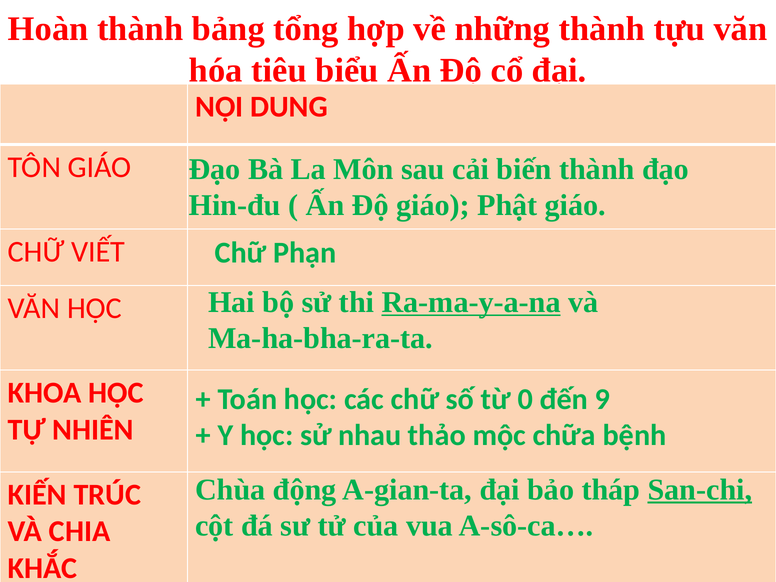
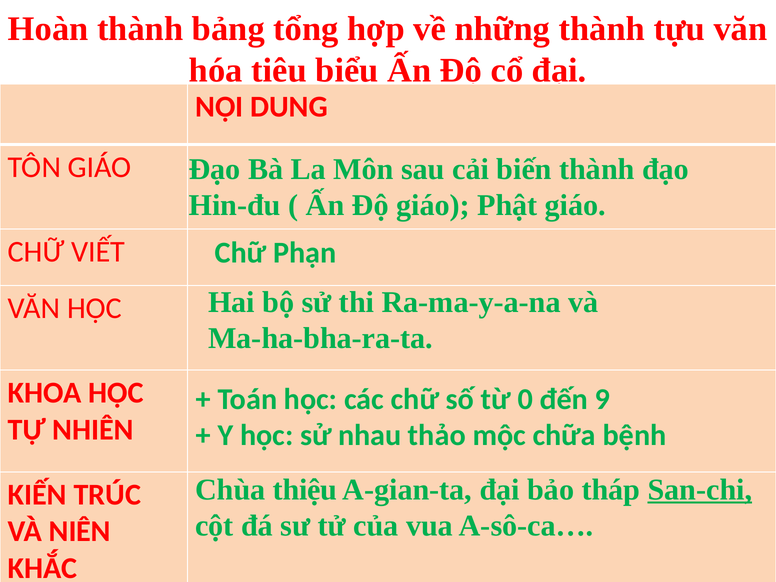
Ra-ma-y-a-na underline: present -> none (471, 302)
động: động -> thiệu (305, 490)
CHIA: CHIA -> NIÊN (80, 531)
